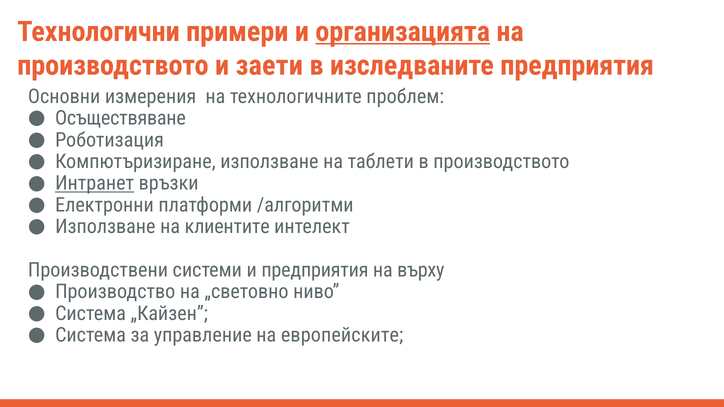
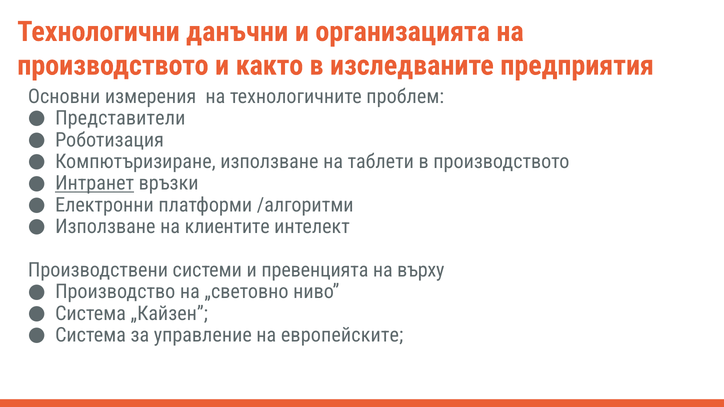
примери: примери -> данъчни (237, 32)
организацията underline: present -> none (403, 32)
заети: заети -> както (269, 65)
Осъществяване: Осъществяване -> Представители (120, 118)
и предприятия: предприятия -> превенцията (315, 270)
